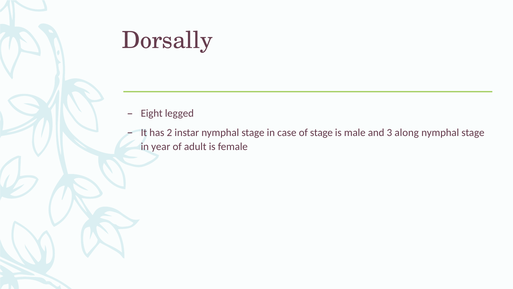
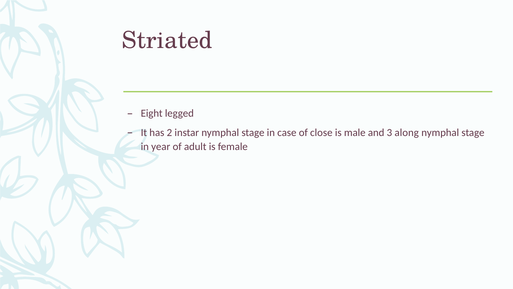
Dorsally: Dorsally -> Striated (167, 40)
of stage: stage -> close (321, 132)
